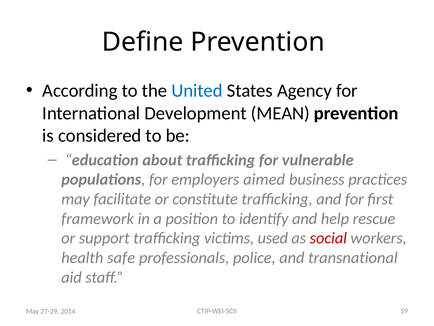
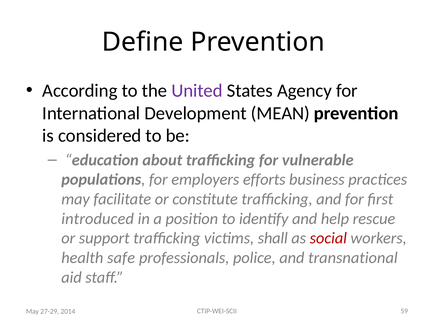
United colour: blue -> purple (197, 91)
aimed: aimed -> efforts (264, 179)
framework: framework -> introduced (98, 218)
used: used -> shall (273, 238)
